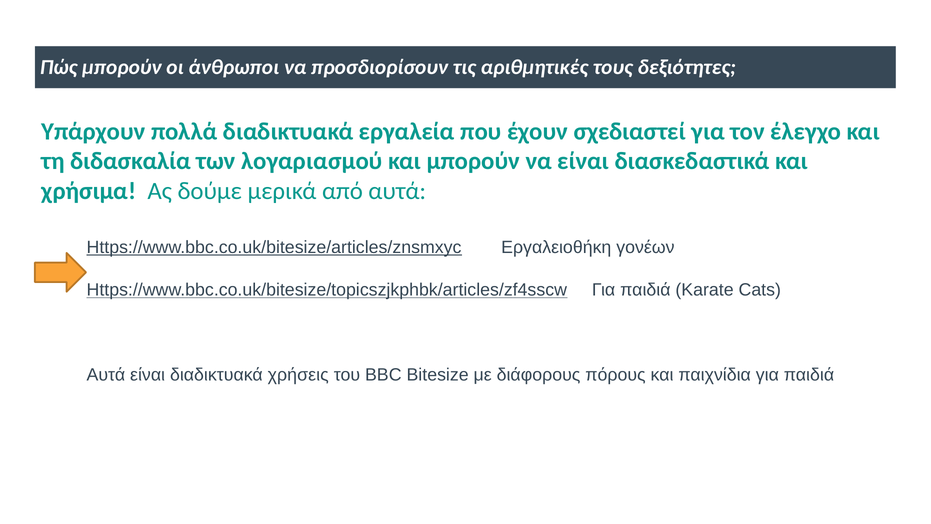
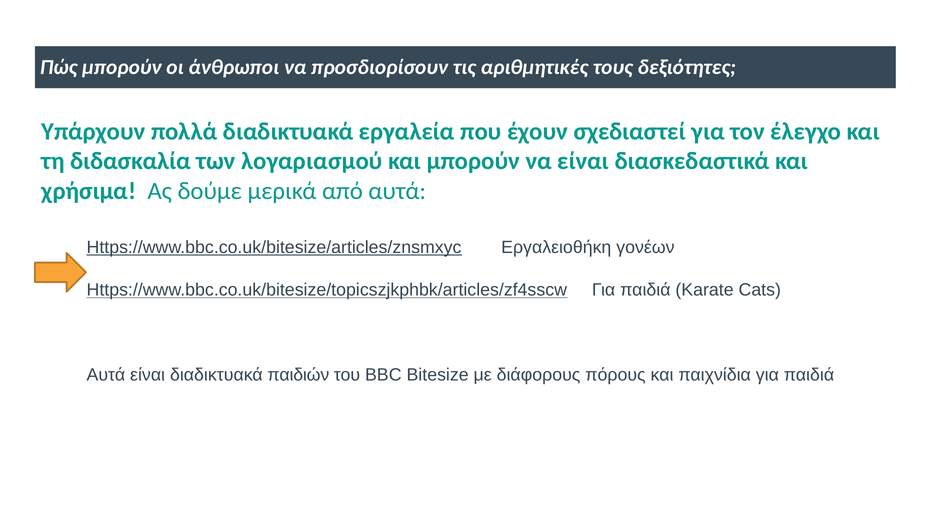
χρήσεις: χρήσεις -> παιδιών (298, 375)
